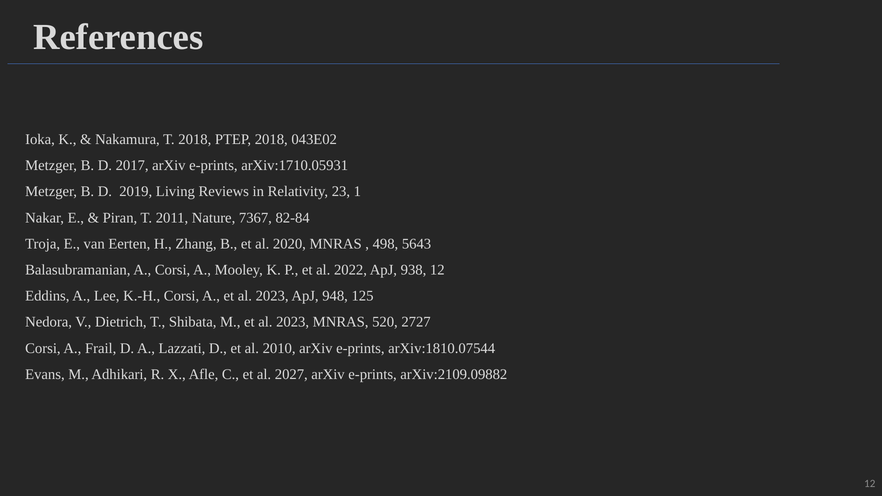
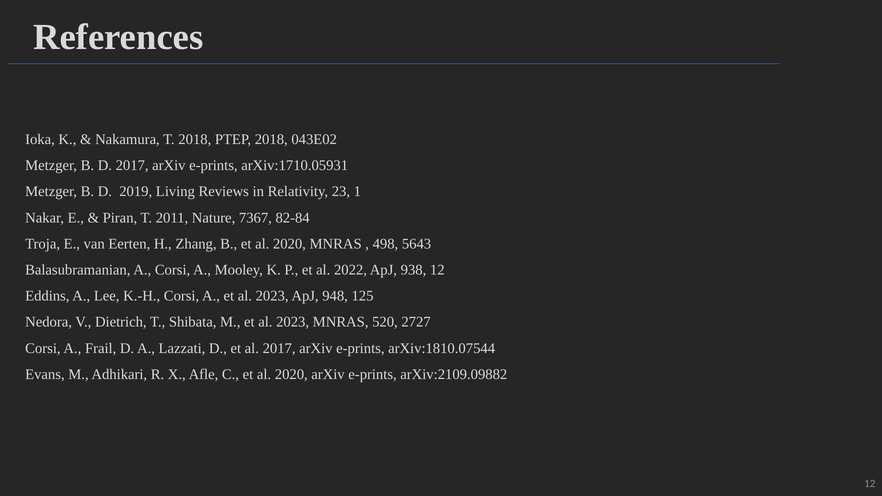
al 2010: 2010 -> 2017 (279, 348)
C et al 2027: 2027 -> 2020 (291, 374)
